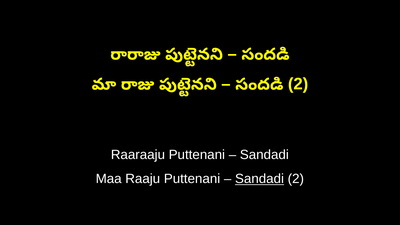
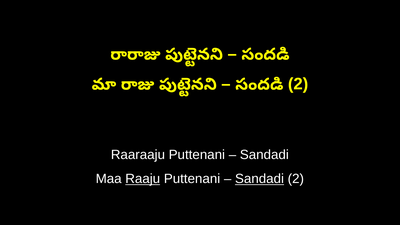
Raaju underline: none -> present (143, 179)
